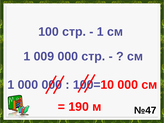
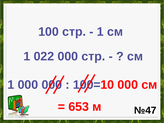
009: 009 -> 022 (44, 56)
190: 190 -> 653 (79, 107)
